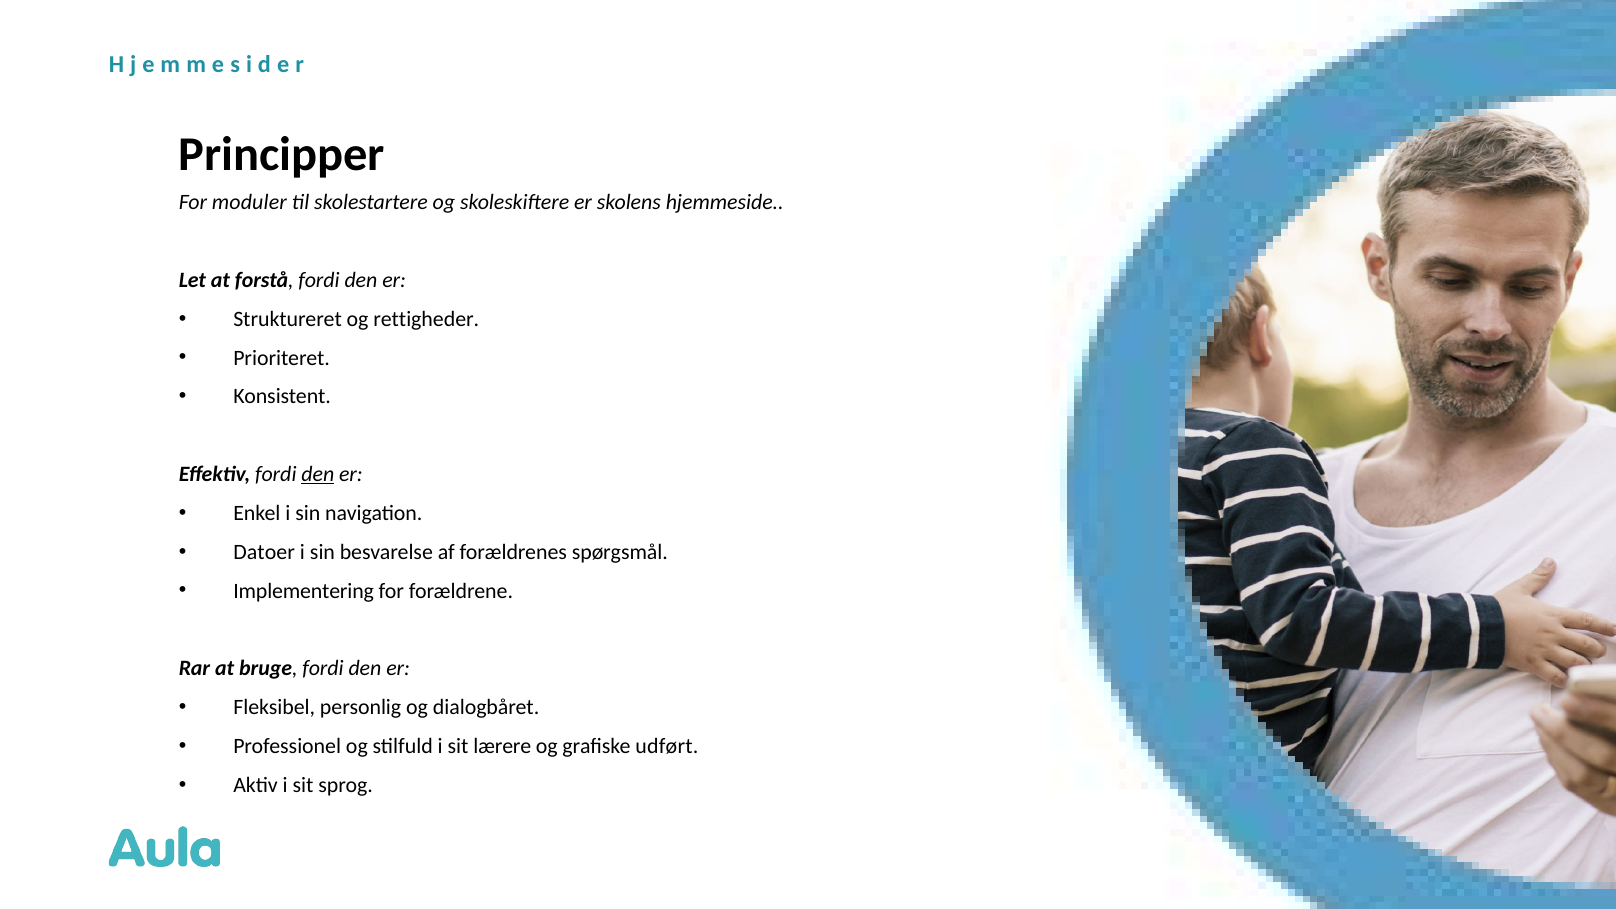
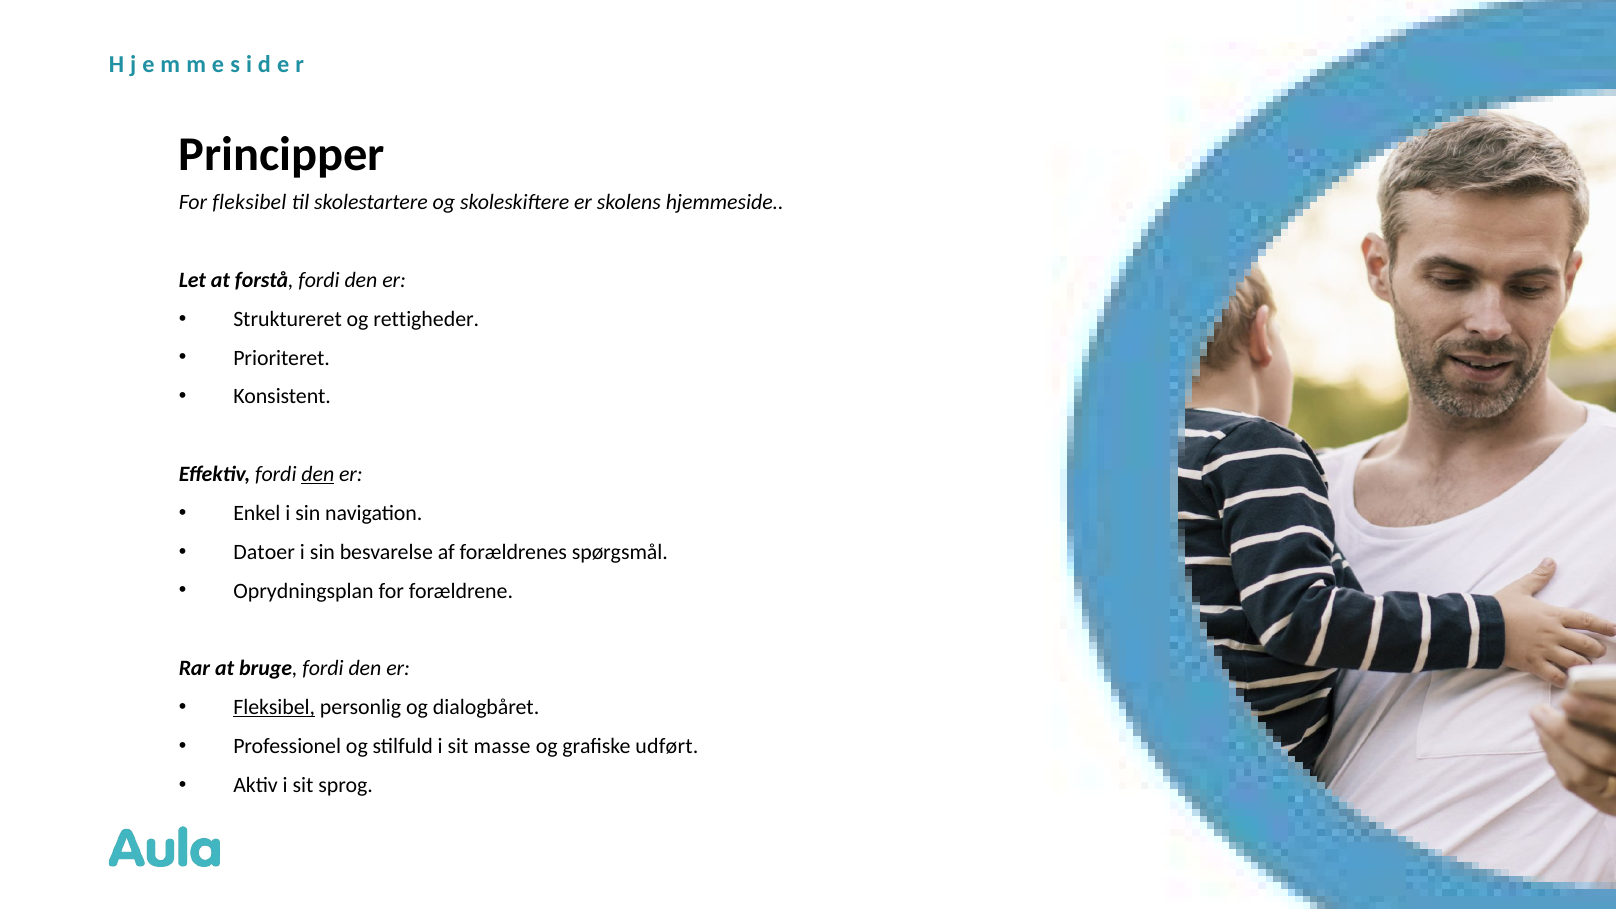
For moduler: moduler -> fleksibel (249, 202)
Implementering: Implementering -> Oprydningsplan (304, 591)
Fleksibel underline: none -> present (274, 707)
lærere: lærere -> masse (502, 746)
